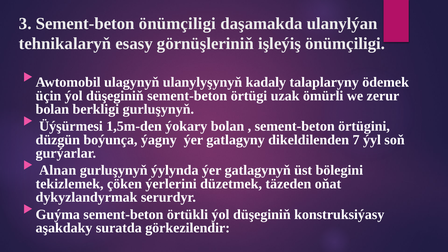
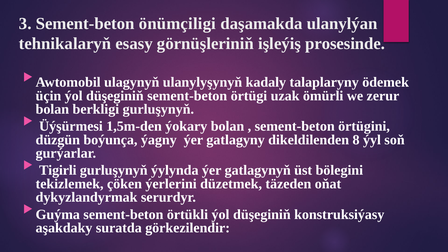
işleýiş önümçiligi: önümçiligi -> prosesinde (345, 44)
7: 7 -> 8 (356, 140)
Alnan: Alnan -> Tigirli (58, 170)
